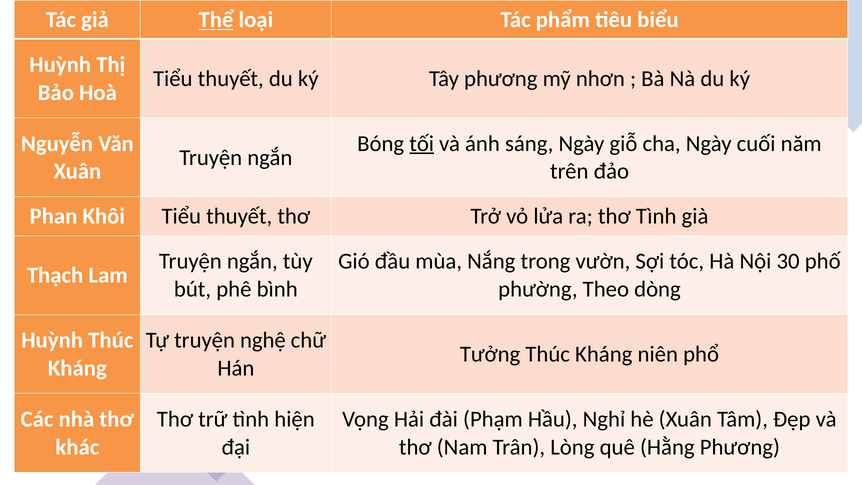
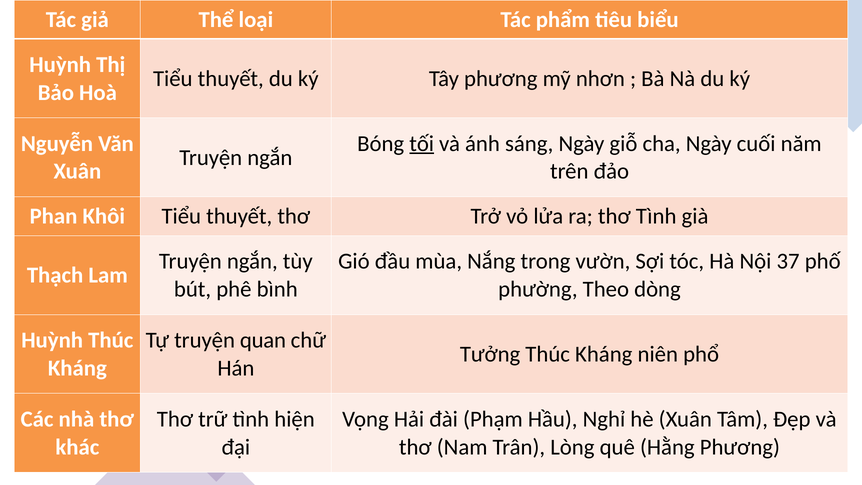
Thể underline: present -> none (216, 20)
30: 30 -> 37 (788, 261)
nghệ: nghệ -> quan (263, 340)
